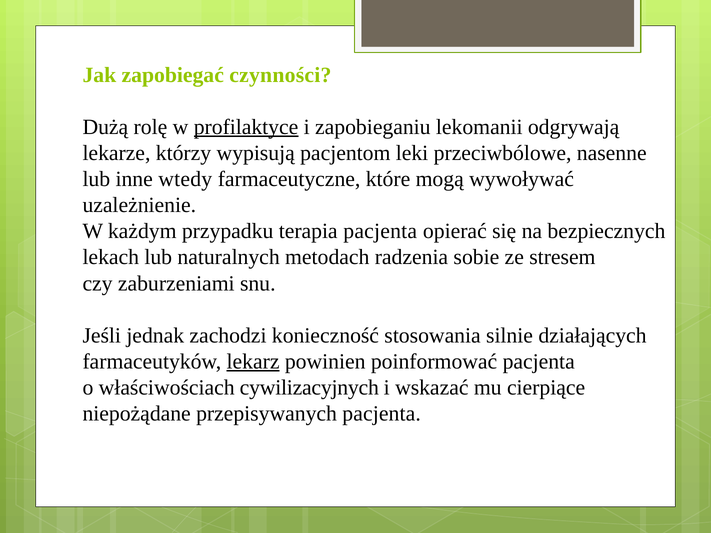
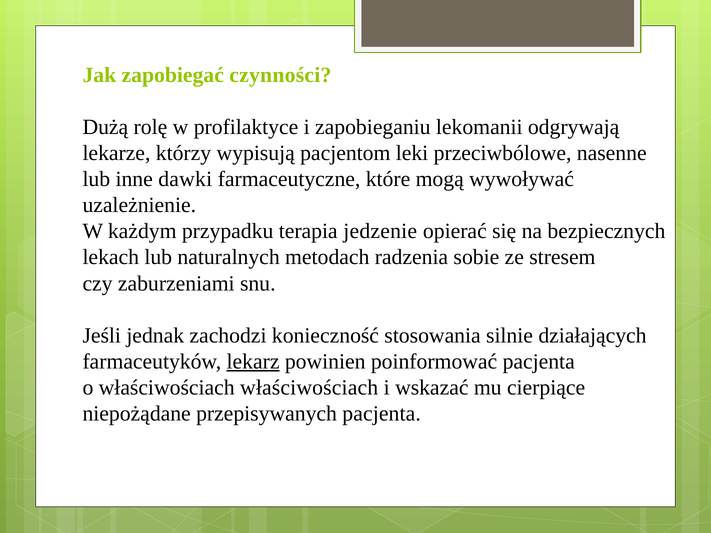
profilaktyce underline: present -> none (246, 127)
wtedy: wtedy -> dawki (185, 179)
terapia pacjenta: pacjenta -> jedzenie (380, 231)
właściwościach cywilizacyjnych: cywilizacyjnych -> właściwościach (309, 388)
